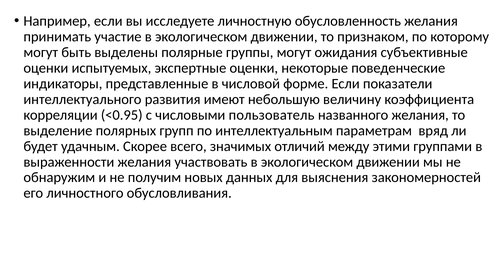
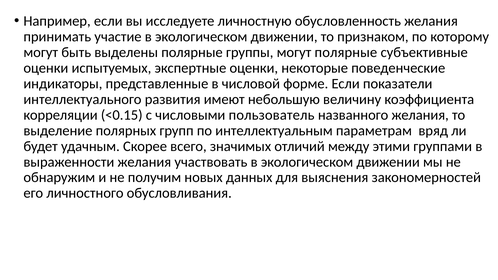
могут ожидания: ожидания -> полярные (346, 52)
<0.95: <0.95 -> <0.15 (122, 115)
